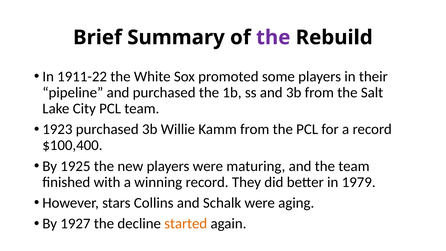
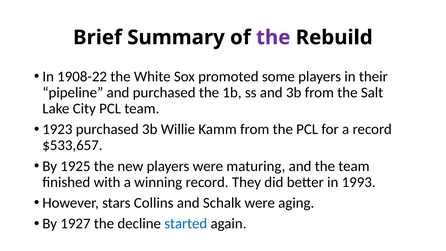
1911-22: 1911-22 -> 1908-22 (82, 76)
$100,400: $100,400 -> $533,657 (72, 145)
1979: 1979 -> 1993 (359, 182)
started colour: orange -> blue (186, 224)
